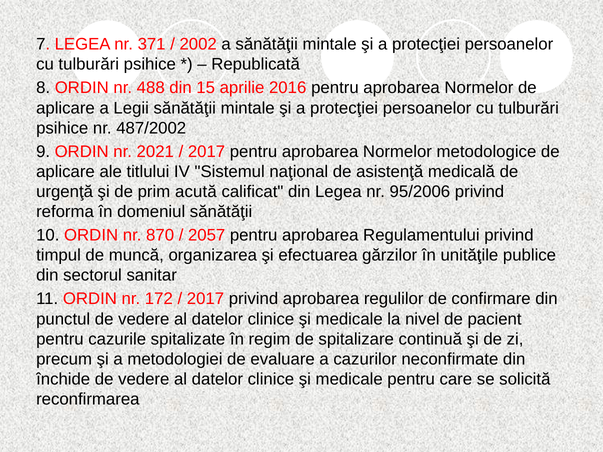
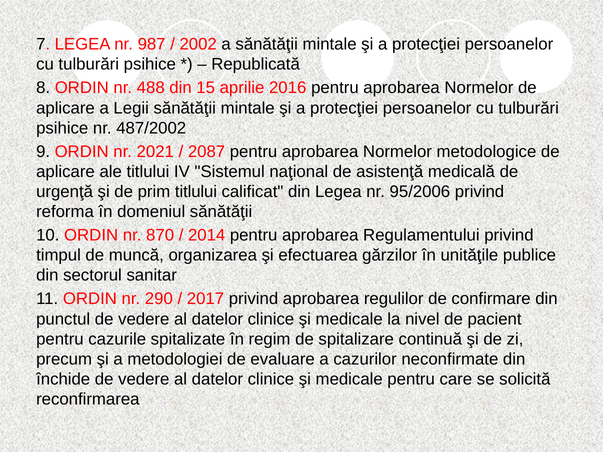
371: 371 -> 987 (152, 44)
2017: 2017 -> 2087 (207, 152)
prim acută: acută -> titlului (196, 192)
2057: 2057 -> 2014 (207, 235)
172: 172 -> 290 (159, 299)
